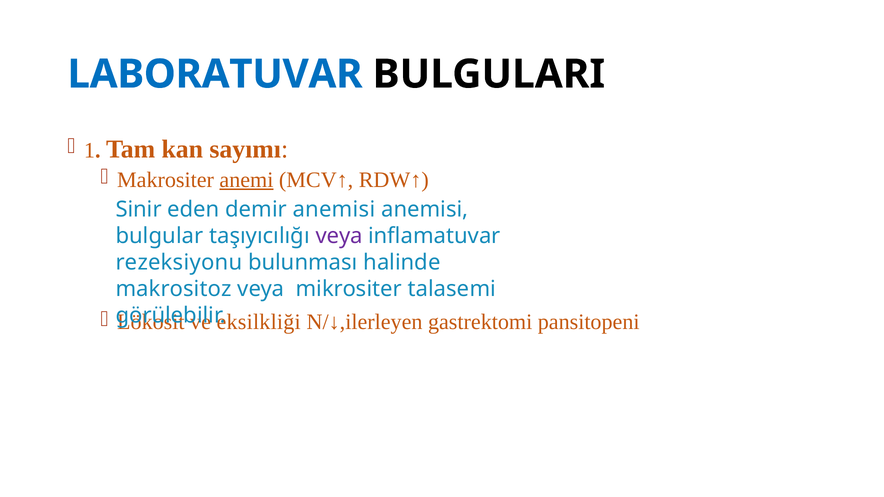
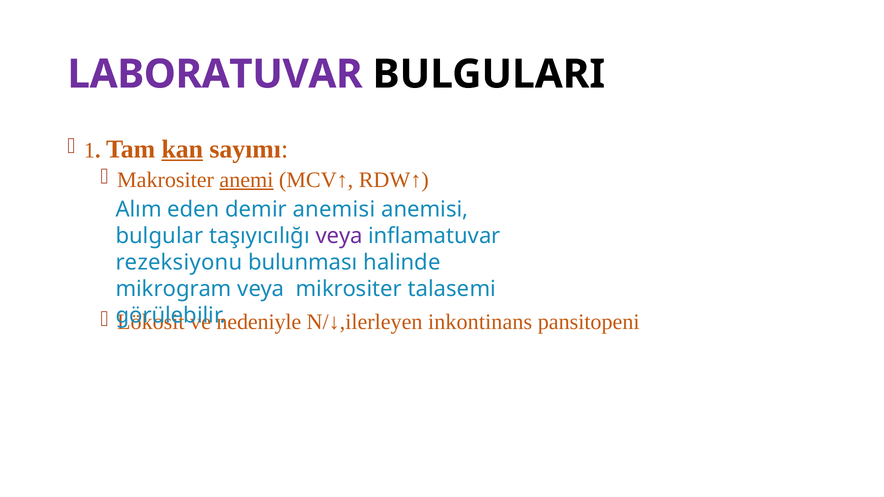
LABORATUVAR colour: blue -> purple (215, 74)
kan underline: none -> present (182, 149)
Sinir: Sinir -> Alım (139, 210)
makrositoz: makrositoz -> mikrogram (174, 289)
eksilkliği: eksilkliği -> nedeniyle (259, 322)
gastrektomi: gastrektomi -> inkontinans (480, 322)
